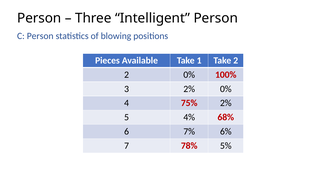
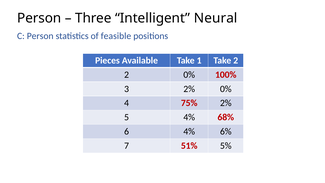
Intelligent Person: Person -> Neural (216, 18)
blowing: blowing -> feasible (116, 36)
7%: 7% -> 4% (189, 131)
78%: 78% -> 51% (189, 146)
